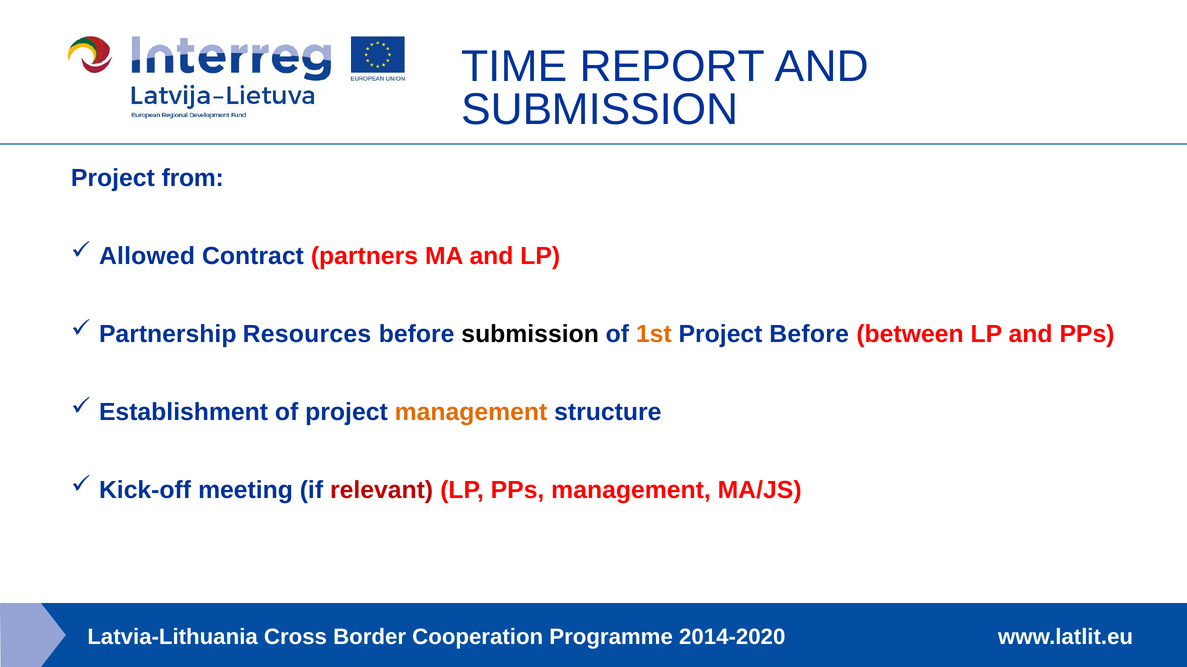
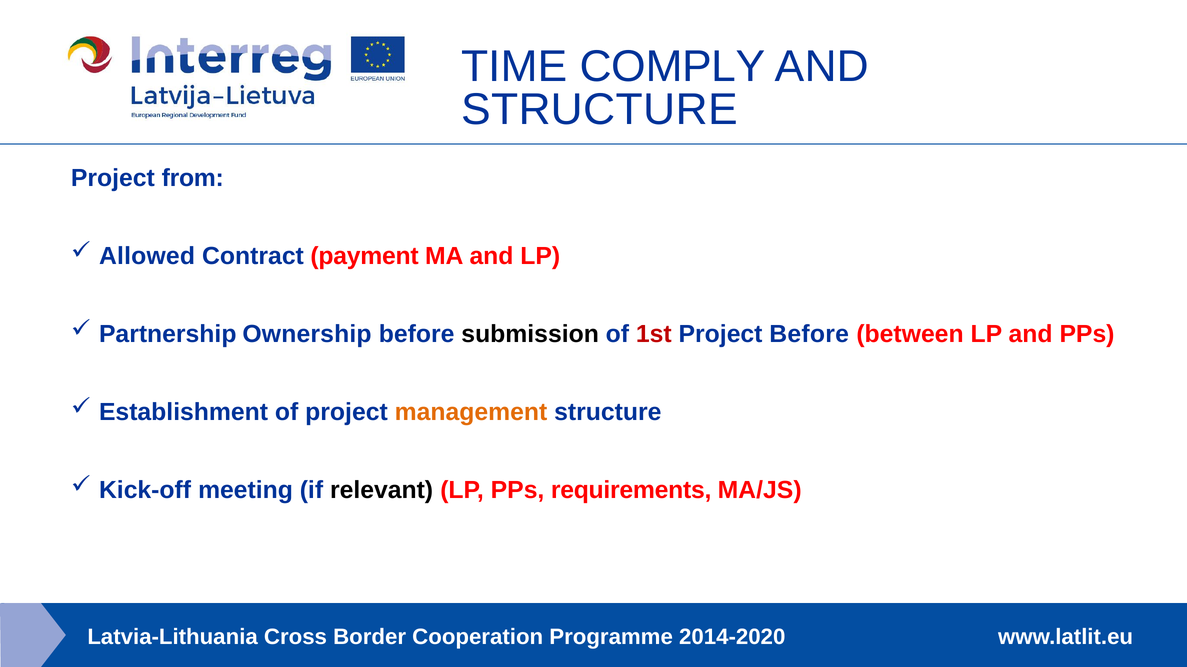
REPORT: REPORT -> COMPLY (673, 67)
SUBMISSION: SUBMISSION -> STRUCTURE (599, 110)
partners: partners -> payment (365, 257)
Resources: Resources -> Ownership (307, 335)
1st colour: orange -> red (654, 335)
relevant colour: red -> black (382, 491)
PPs management: management -> requirements (631, 491)
